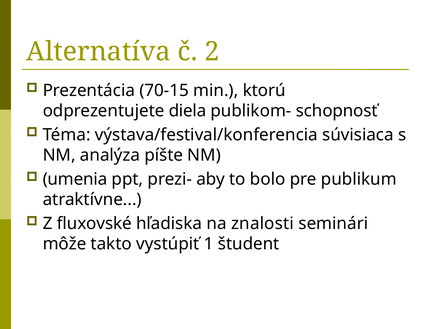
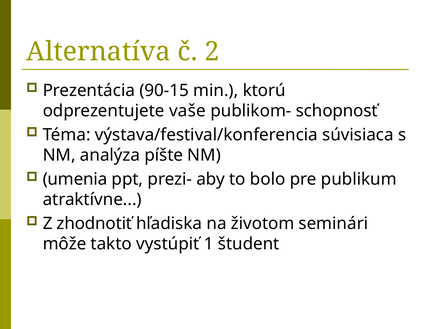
70-15: 70-15 -> 90-15 (164, 90)
diela: diela -> vaše (187, 111)
fluxovské: fluxovské -> zhodnotiť (94, 223)
znalosti: znalosti -> životom (263, 223)
